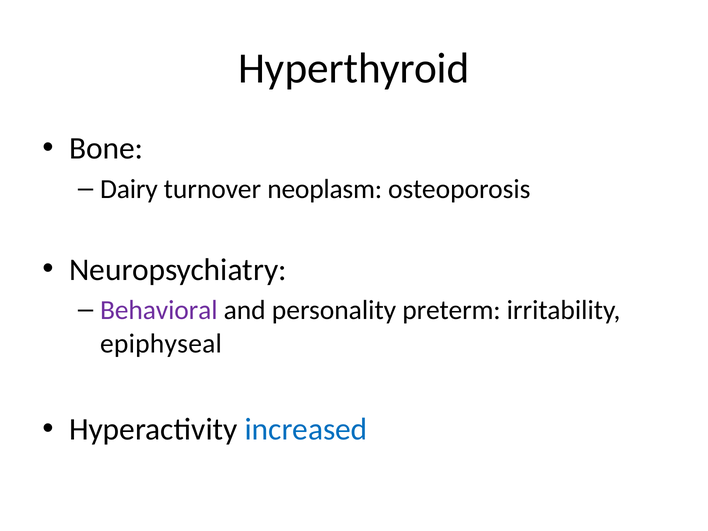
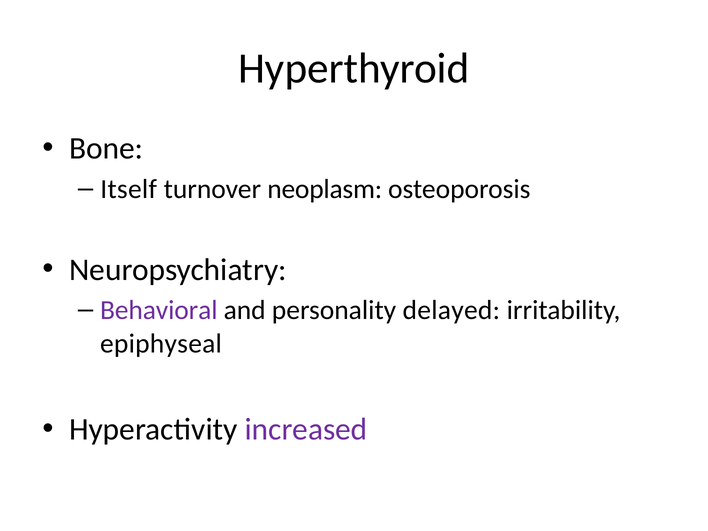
Dairy: Dairy -> Itself (129, 189)
preterm: preterm -> delayed (451, 310)
increased colour: blue -> purple (306, 430)
